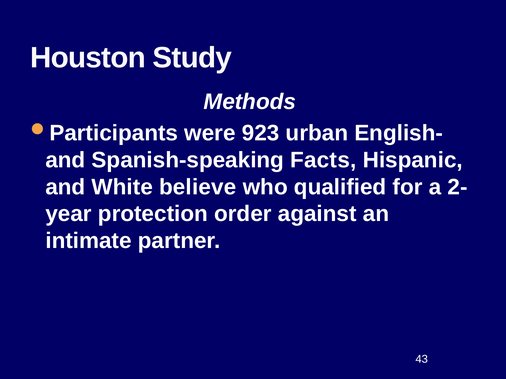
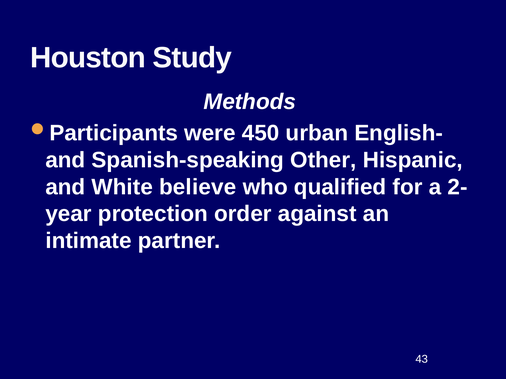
923: 923 -> 450 (261, 133)
Facts: Facts -> Other (323, 160)
